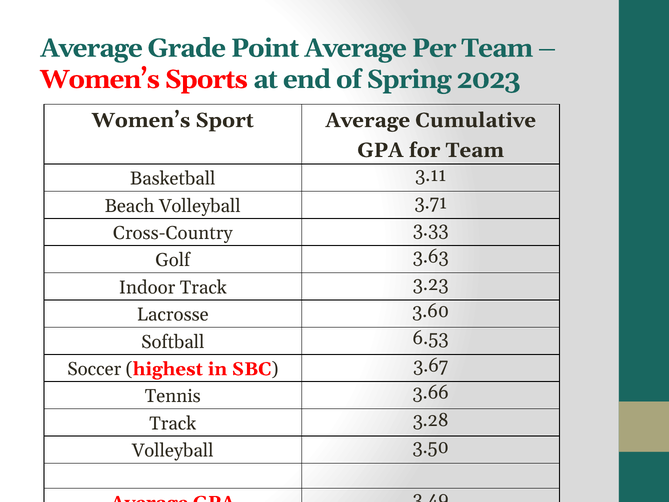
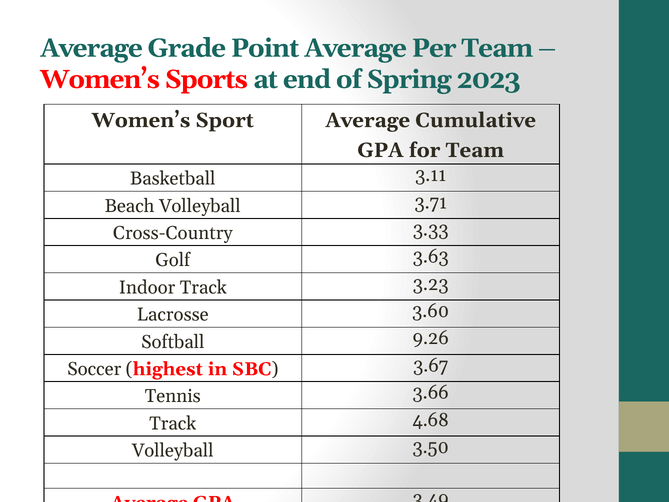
6.53: 6.53 -> 9.26 (431, 338)
3.28: 3.28 -> 4.68 (431, 420)
